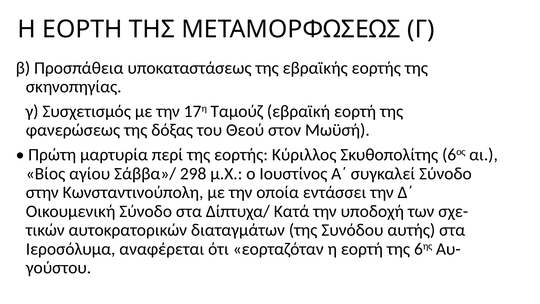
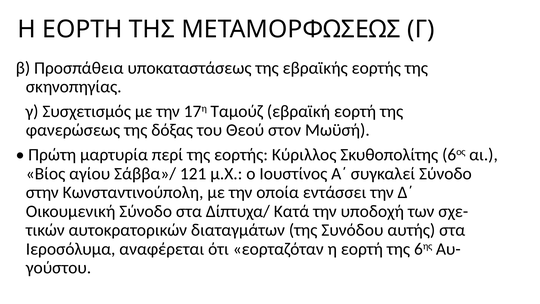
298: 298 -> 121 (193, 173)
